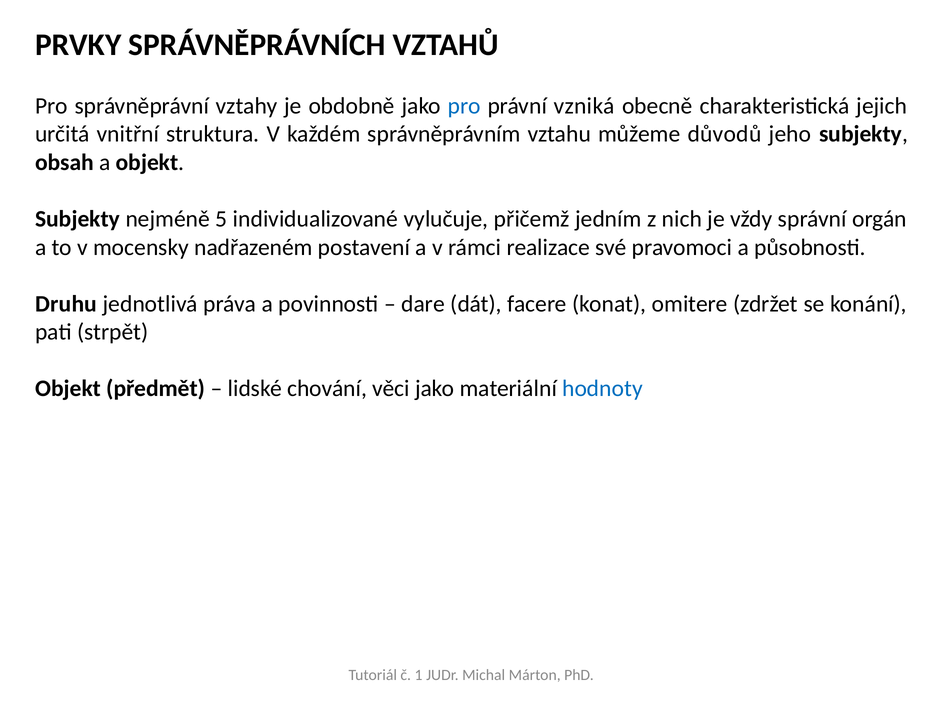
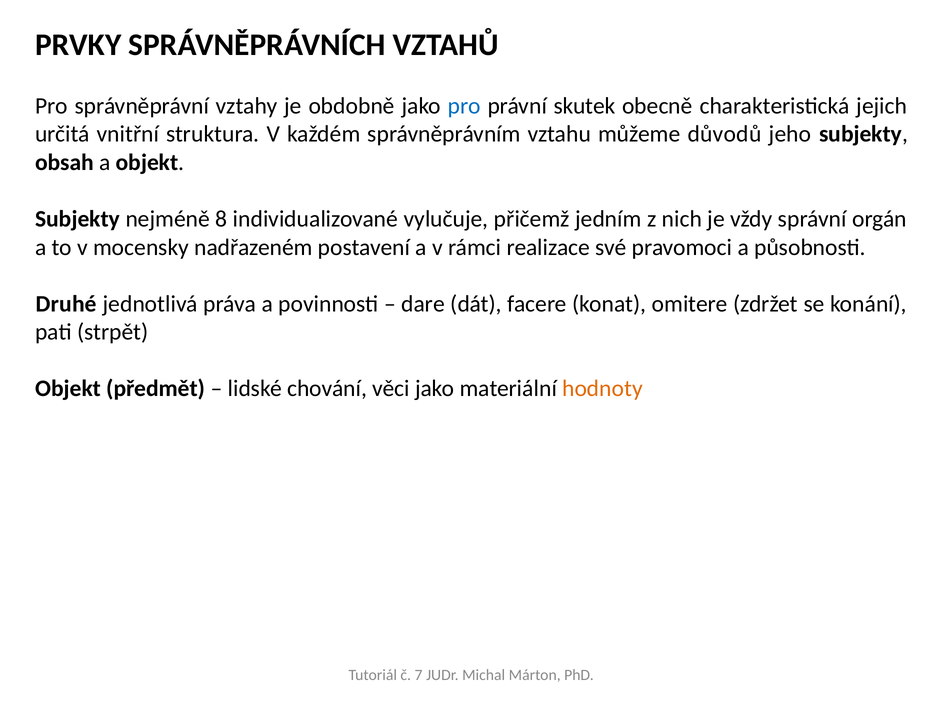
vzniká: vzniká -> skutek (585, 106)
5: 5 -> 8 (221, 219)
Druhu: Druhu -> Druhé (66, 304)
hodnoty colour: blue -> orange (602, 389)
1: 1 -> 7 (419, 675)
